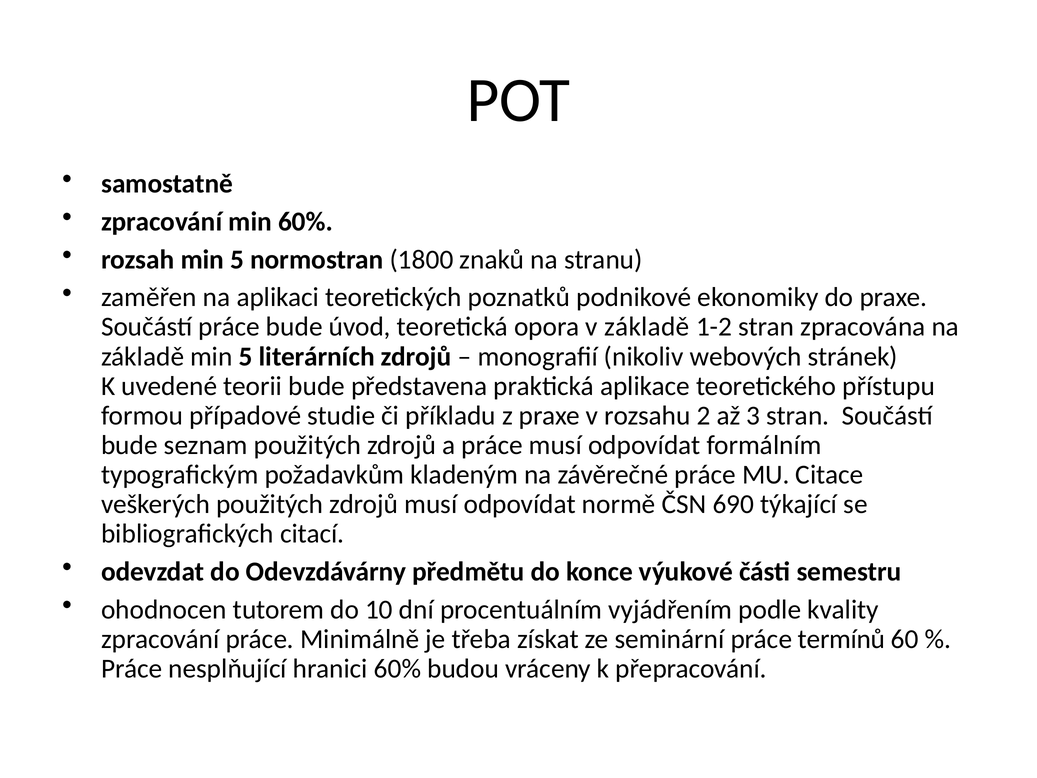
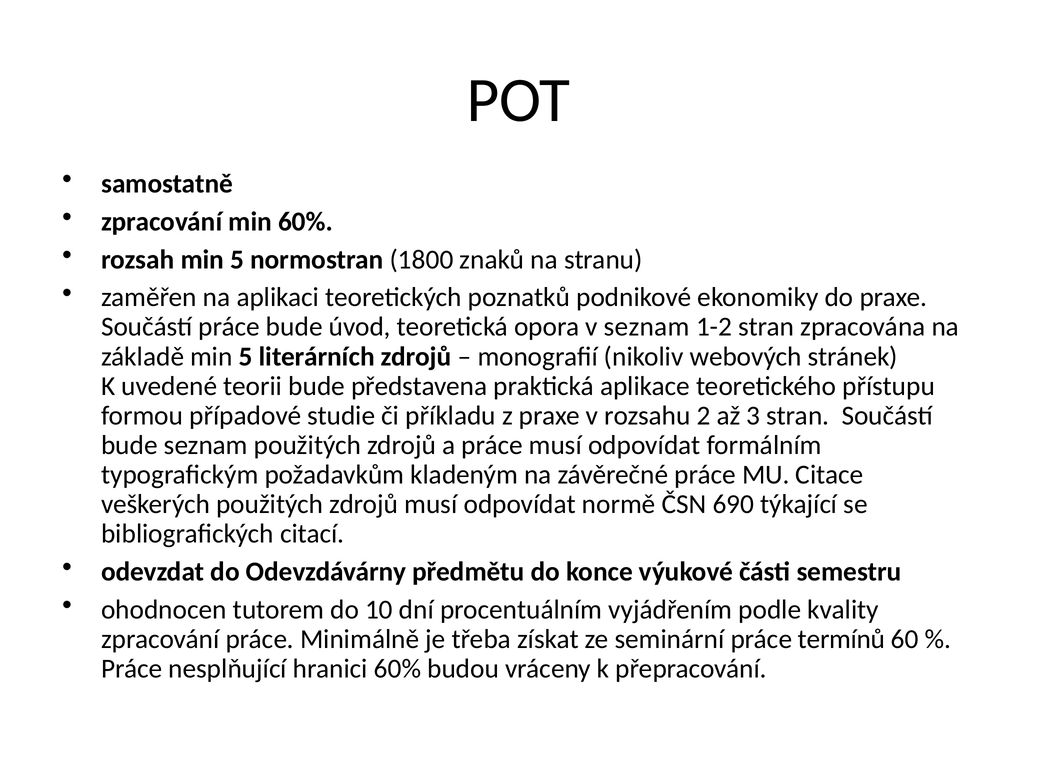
v základě: základě -> seznam (647, 327)
